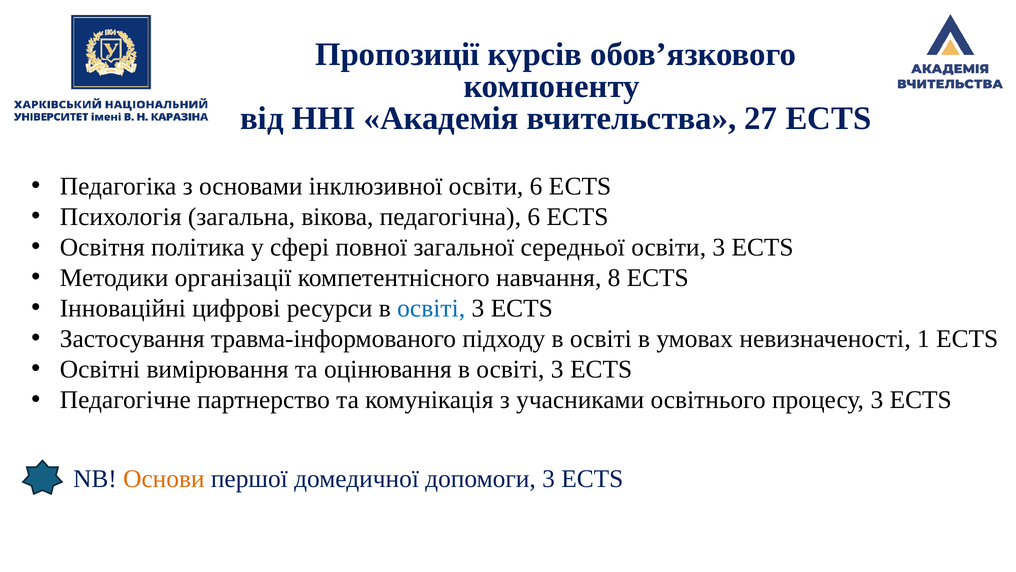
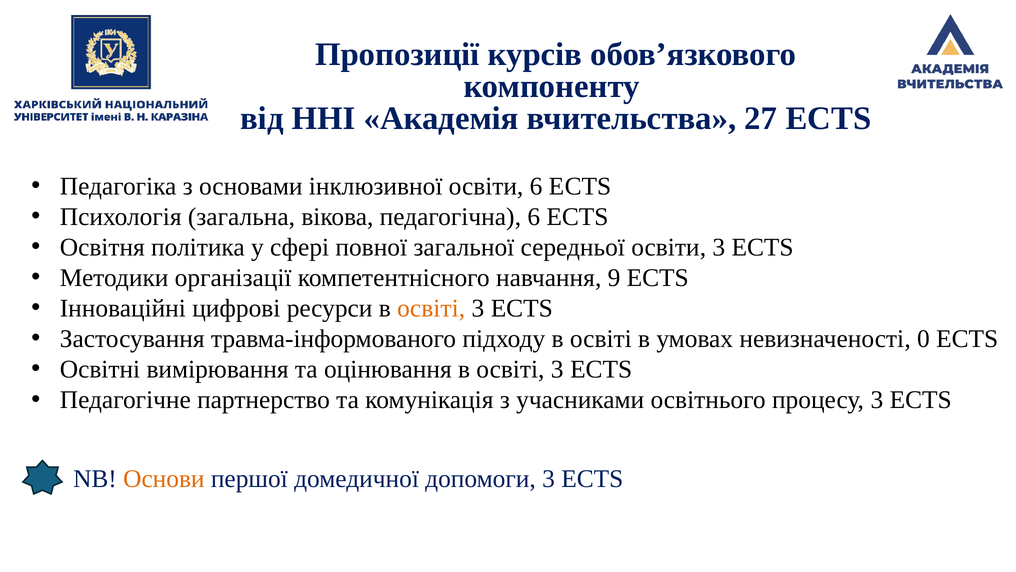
8: 8 -> 9 (614, 278)
освіті colour: blue -> orange (431, 308)
1: 1 -> 0 (923, 339)
